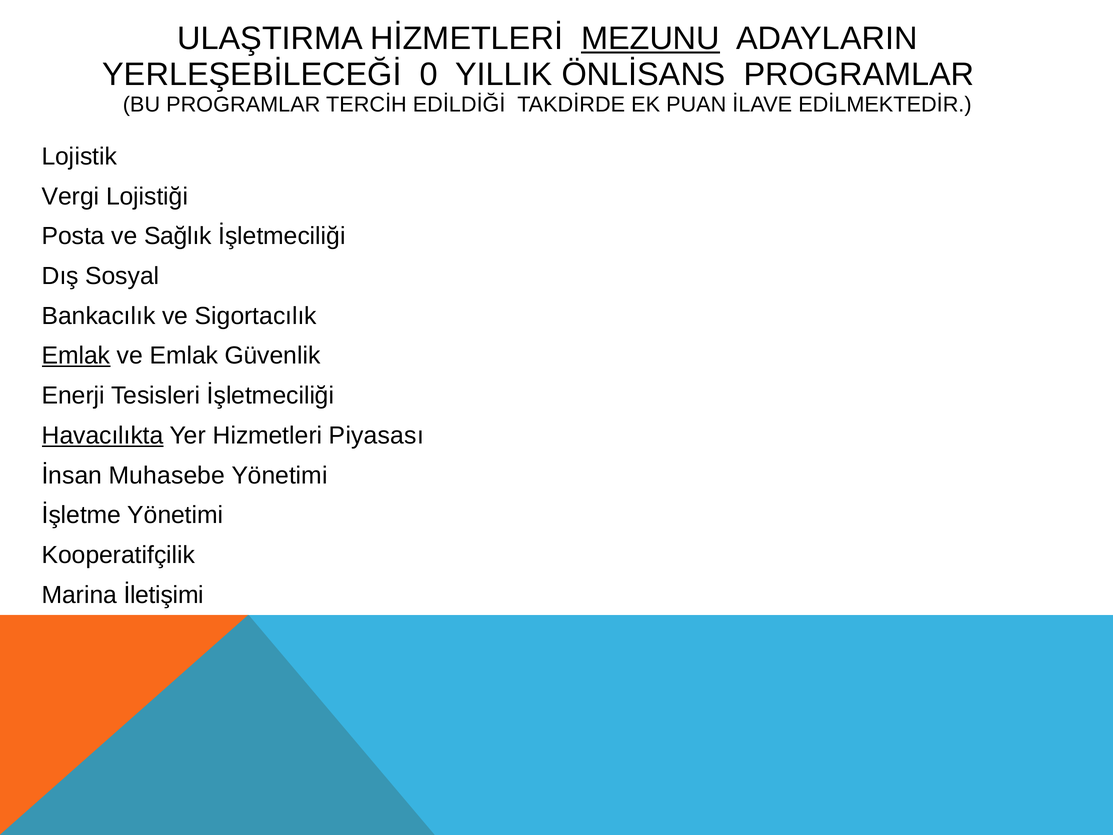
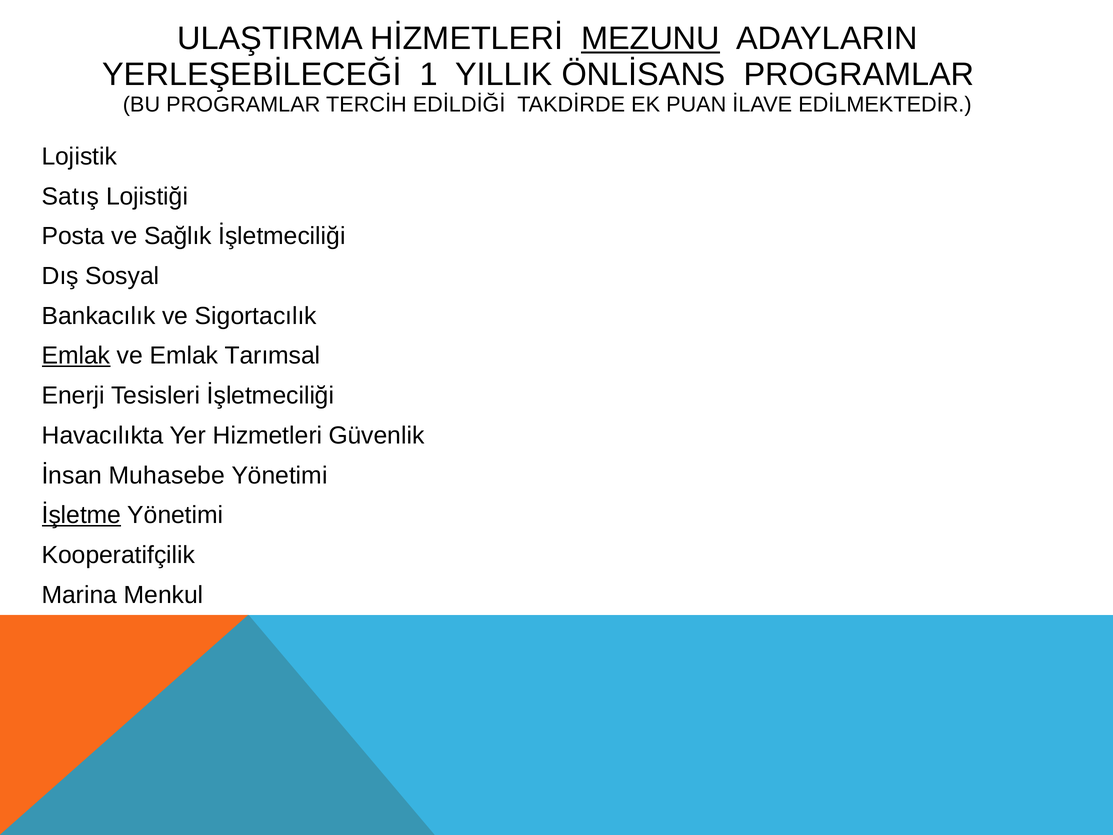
0: 0 -> 1 (429, 75)
Vergi: Vergi -> Satış (70, 196)
Güvenlik: Güvenlik -> Tarımsal (272, 356)
Havacılıkta underline: present -> none (103, 435)
Piyasası: Piyasası -> Güvenlik (377, 435)
İşletme underline: none -> present (81, 515)
İletişimi: İletişimi -> Menkul (164, 595)
